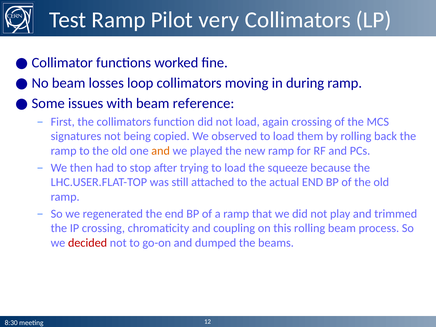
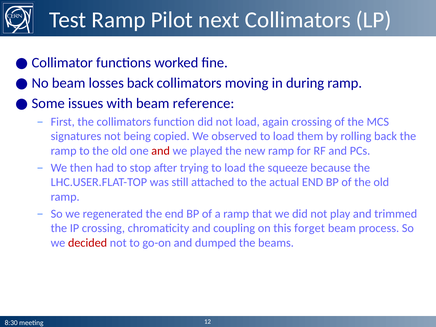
very: very -> next (219, 20)
losses loop: loop -> back (140, 83)
and colour: orange -> red (161, 151)
this rolling: rolling -> forget (310, 228)
